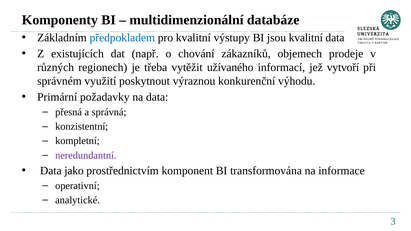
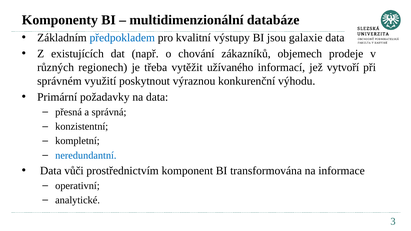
jsou kvalitní: kvalitní -> galaxie (306, 38)
neredundantní colour: purple -> blue (86, 155)
jako: jako -> vůči (74, 171)
